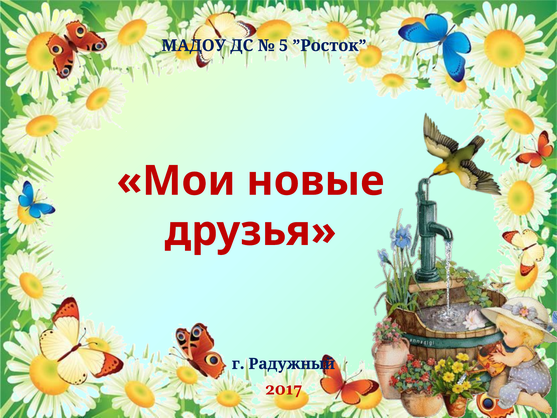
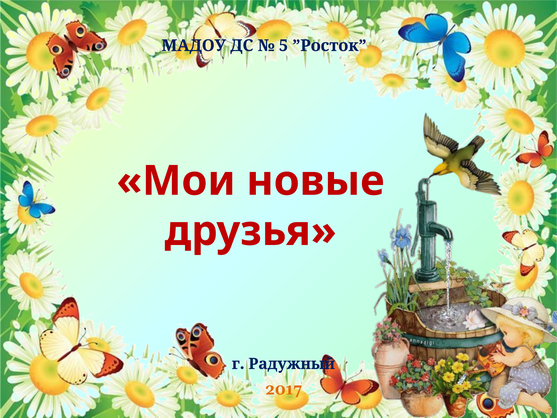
2017 colour: red -> orange (283, 389)
